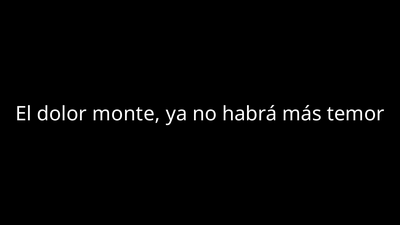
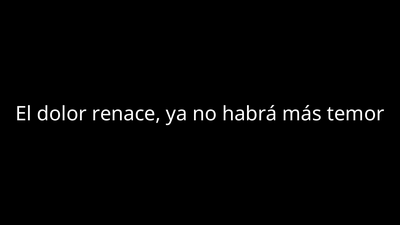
monte: monte -> renace (126, 114)
